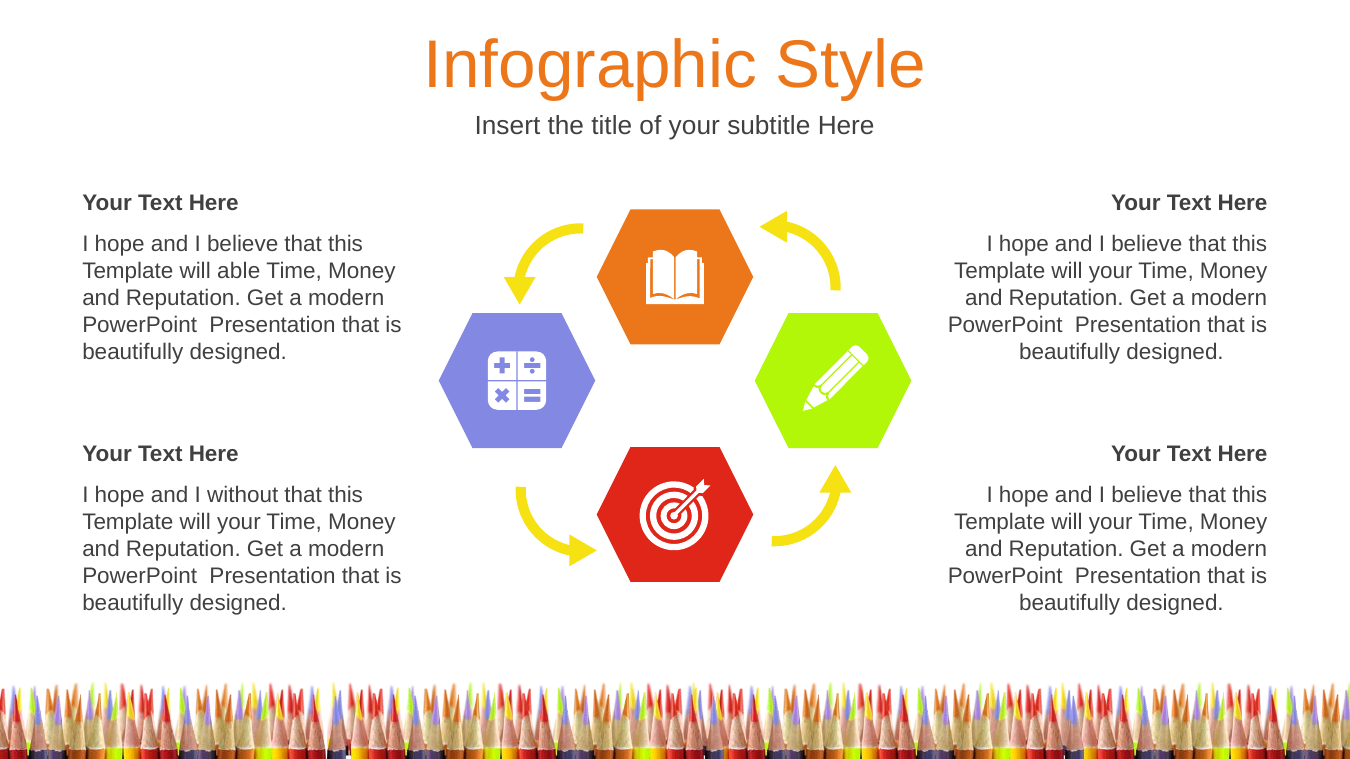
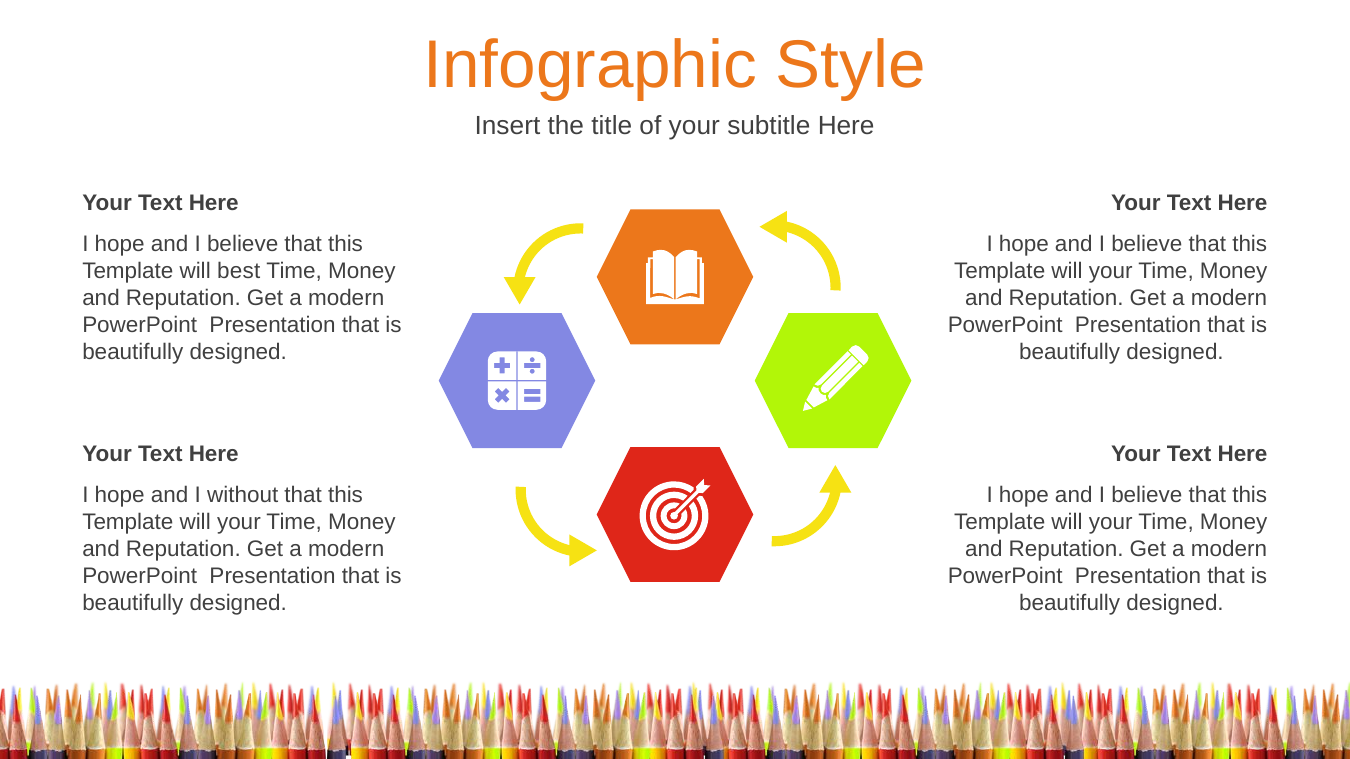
able: able -> best (239, 271)
